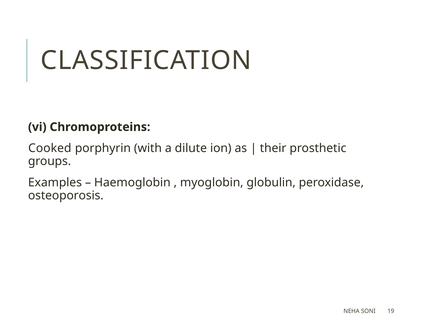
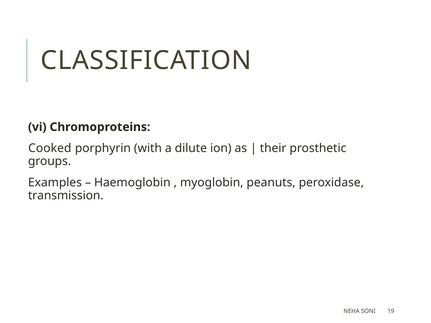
globulin: globulin -> peanuts (271, 183)
osteoporosis: osteoporosis -> transmission (66, 196)
